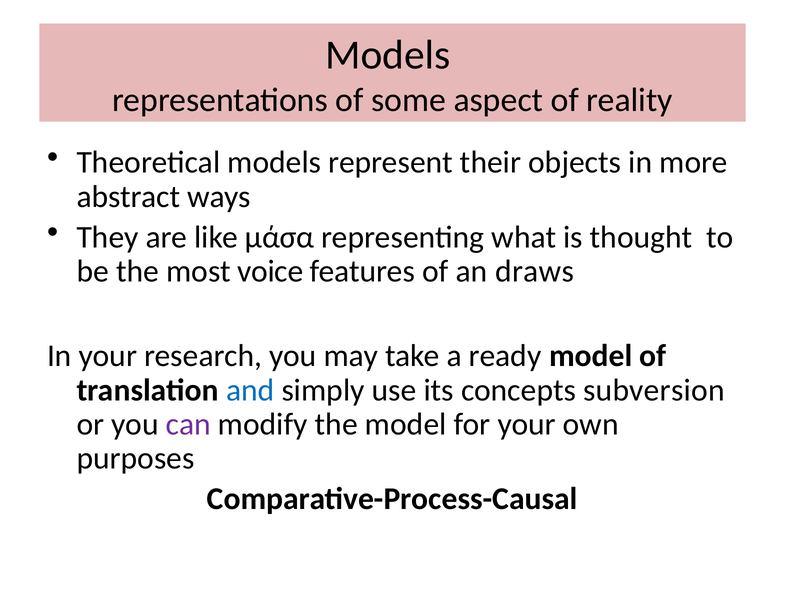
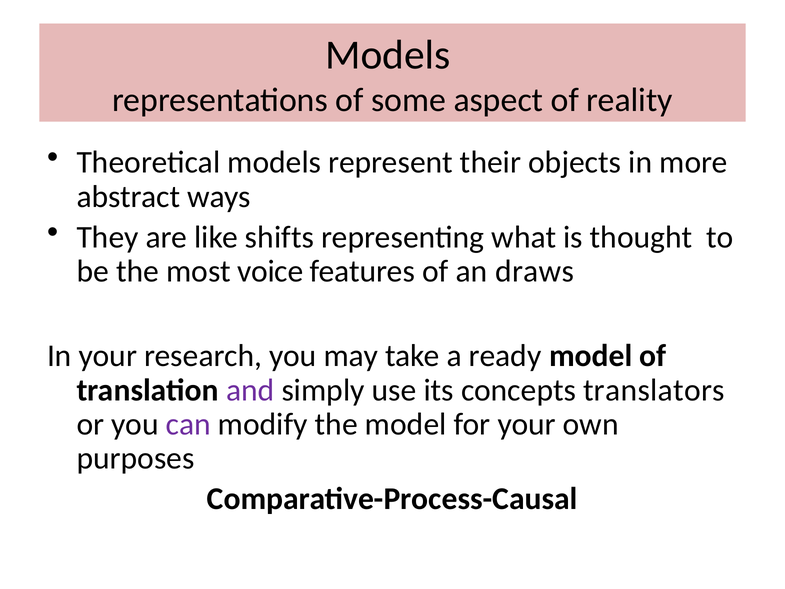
μάσα: μάσα -> shifts (280, 237)
and colour: blue -> purple (250, 390)
subversion: subversion -> translators (654, 390)
